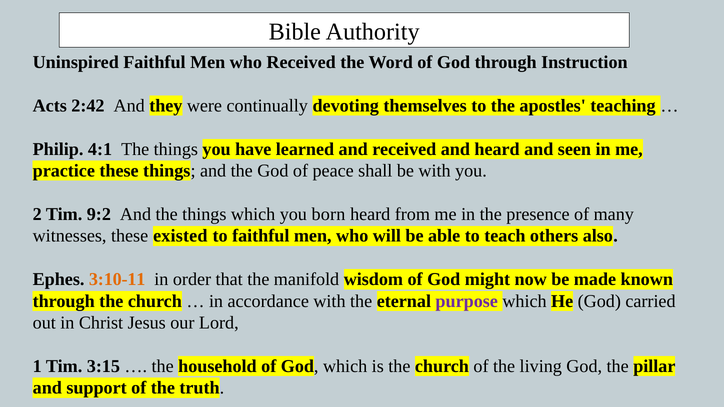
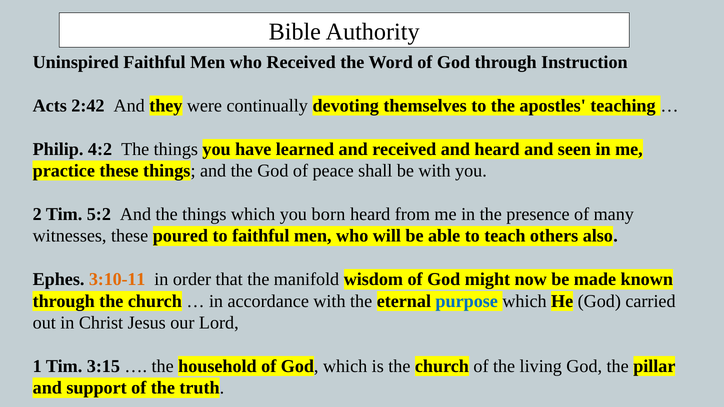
4:1: 4:1 -> 4:2 (100, 149)
9:2: 9:2 -> 5:2 (99, 214)
existed: existed -> poured (180, 236)
purpose colour: purple -> blue (467, 301)
